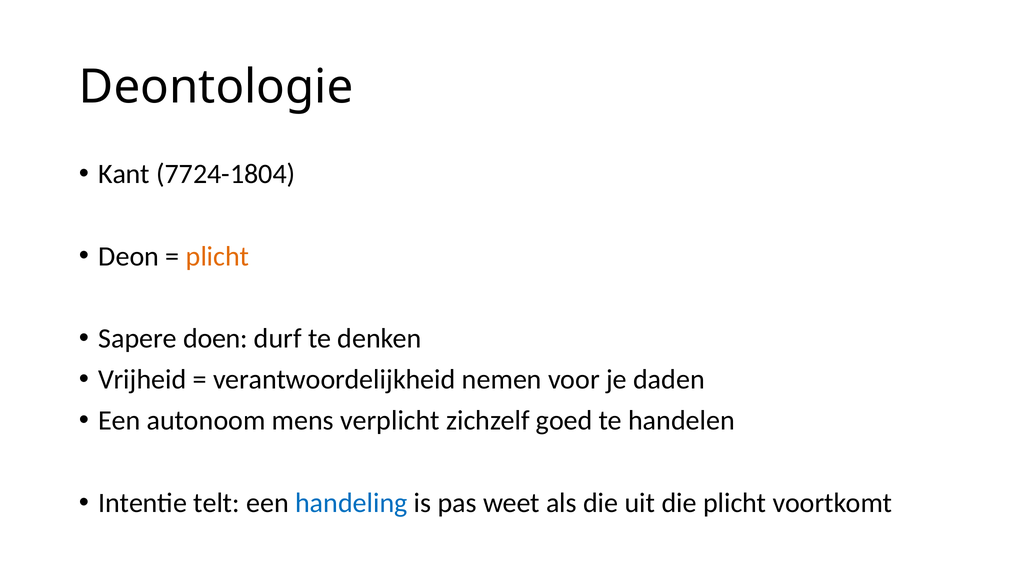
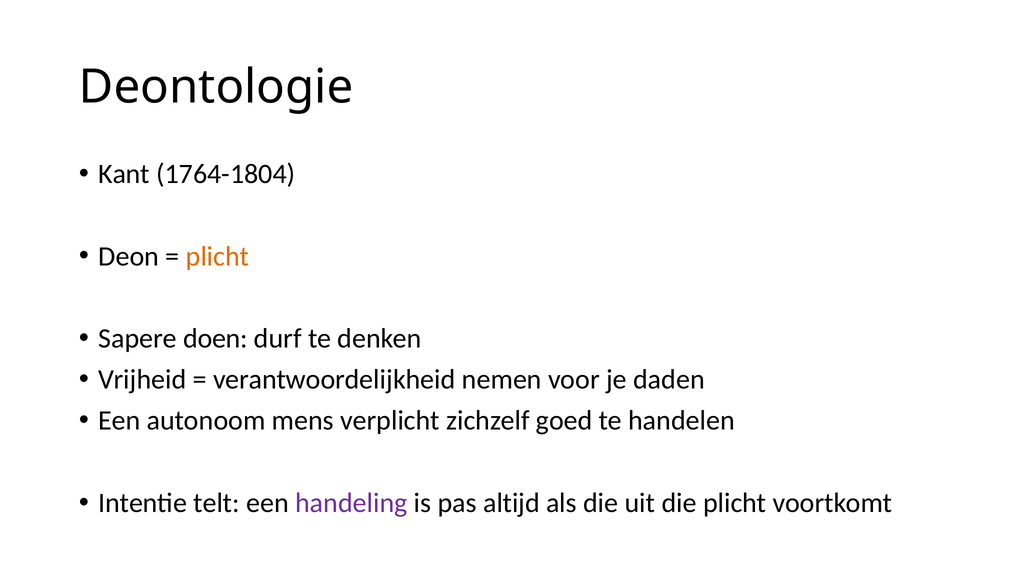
7724-1804: 7724-1804 -> 1764-1804 (226, 174)
handeling colour: blue -> purple (351, 503)
weet: weet -> altijd (511, 503)
